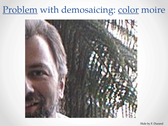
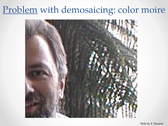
color underline: present -> none (128, 10)
